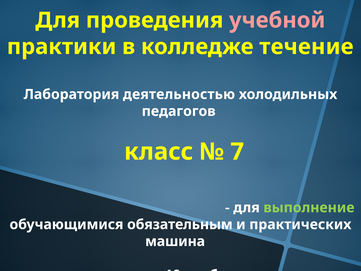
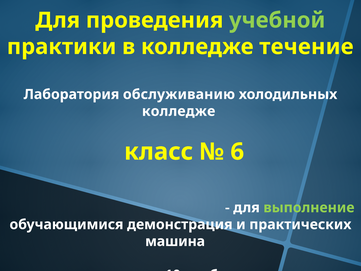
учебной colour: pink -> light green (277, 20)
деятельностью: деятельностью -> обслуживанию (179, 94)
педагогов: педагогов -> колледже (179, 111)
7: 7 -> 6 (237, 152)
обязательным: обязательным -> демонстрация (180, 224)
